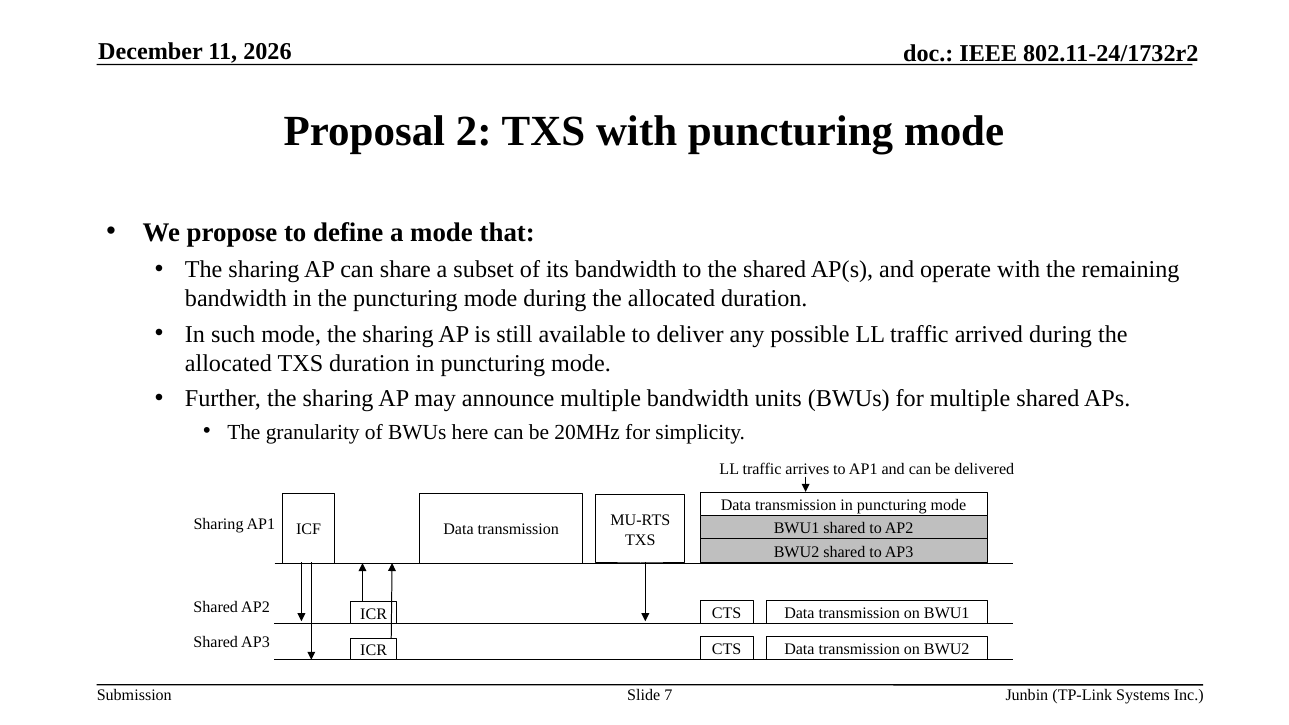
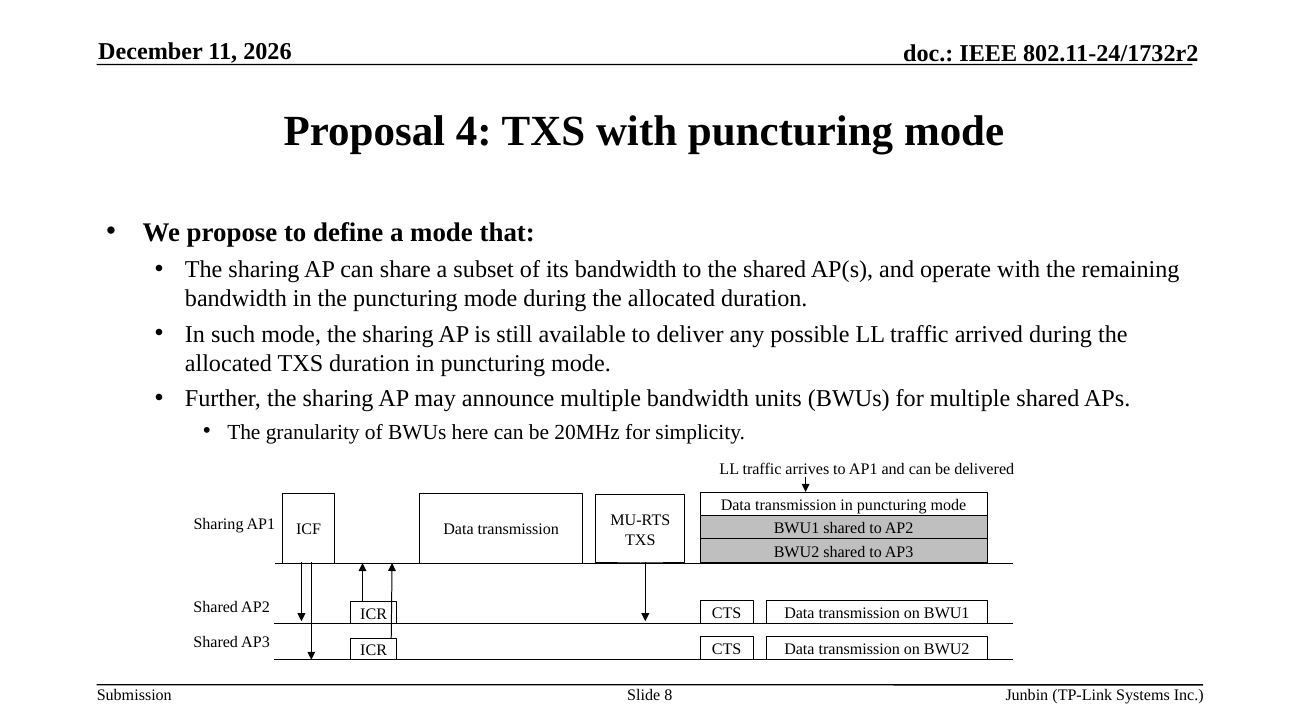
2: 2 -> 4 (474, 132)
7: 7 -> 8 (668, 695)
